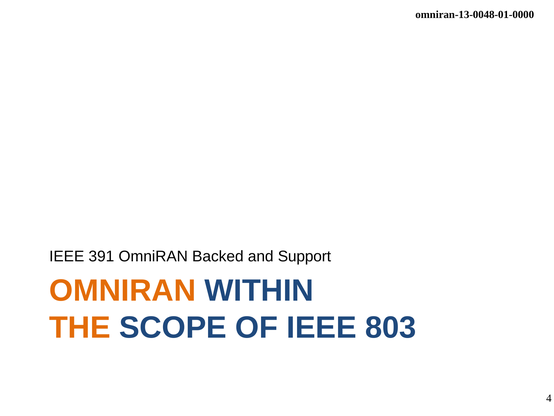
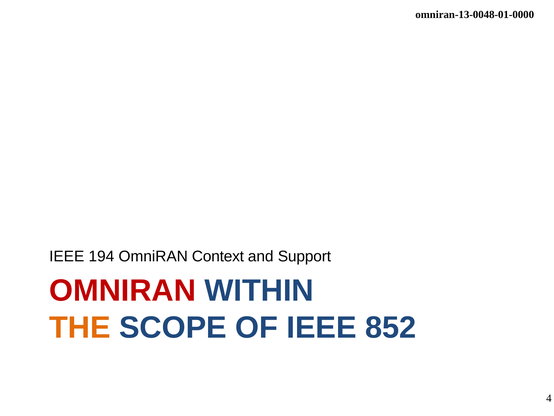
391: 391 -> 194 (101, 256)
Backed: Backed -> Context (218, 256)
OMNIRAN colour: orange -> red (123, 290)
803: 803 -> 852 (391, 327)
